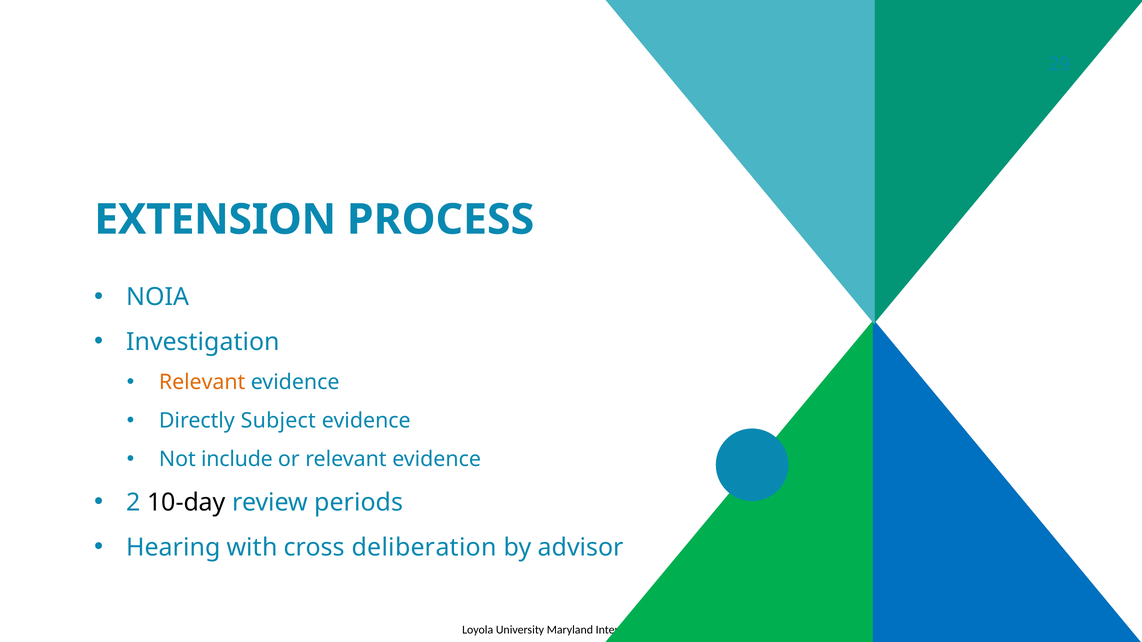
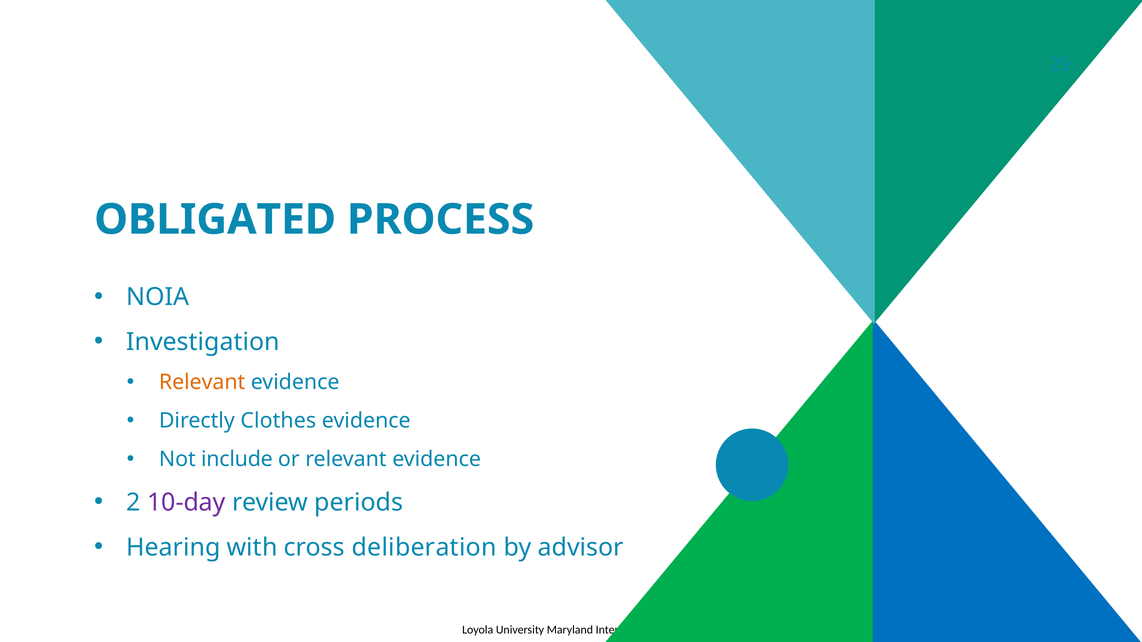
EXTENSION: EXTENSION -> OBLIGATED (215, 220)
Subject: Subject -> Clothes (278, 421)
10-day colour: black -> purple (186, 503)
